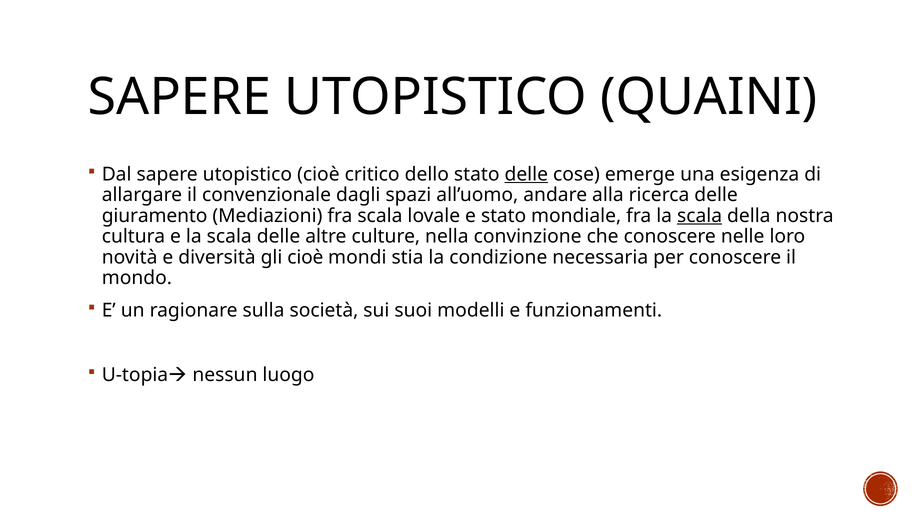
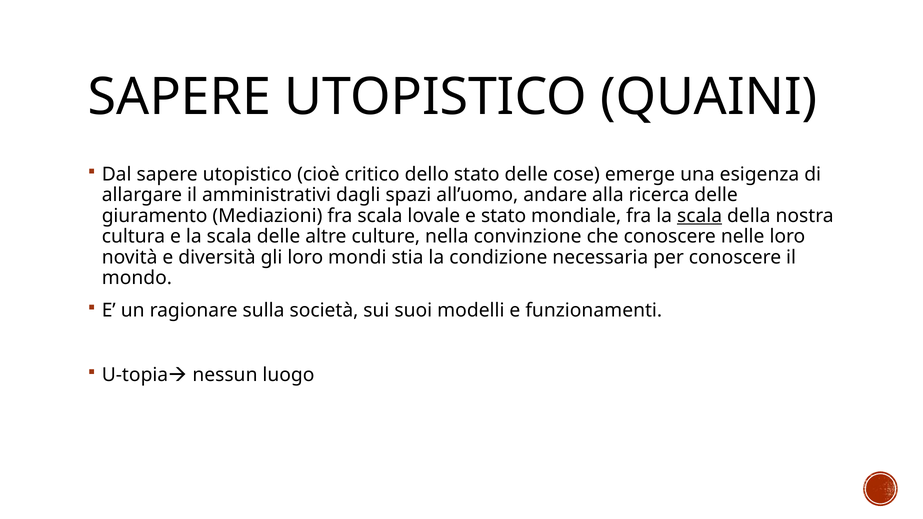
delle underline: present -> none (526, 174)
convenzionale: convenzionale -> amministrativi (267, 195)
gli cioè: cioè -> loro (305, 257)
